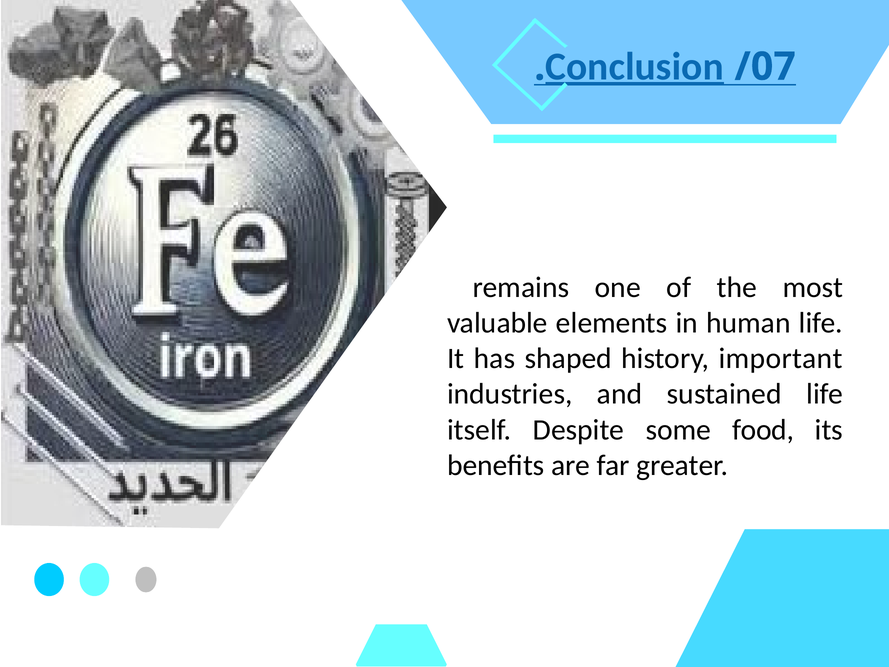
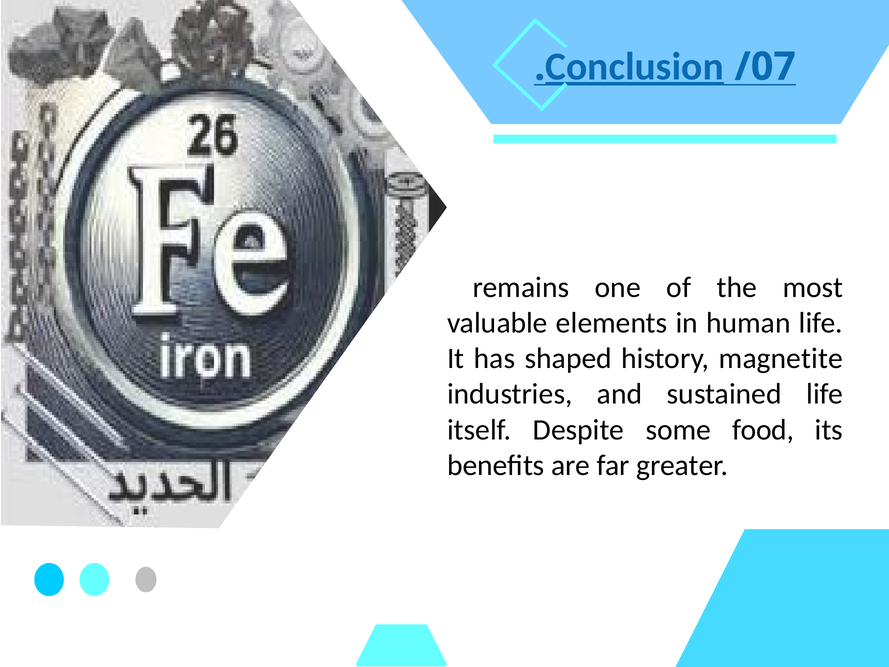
important: important -> magnetite (781, 358)
